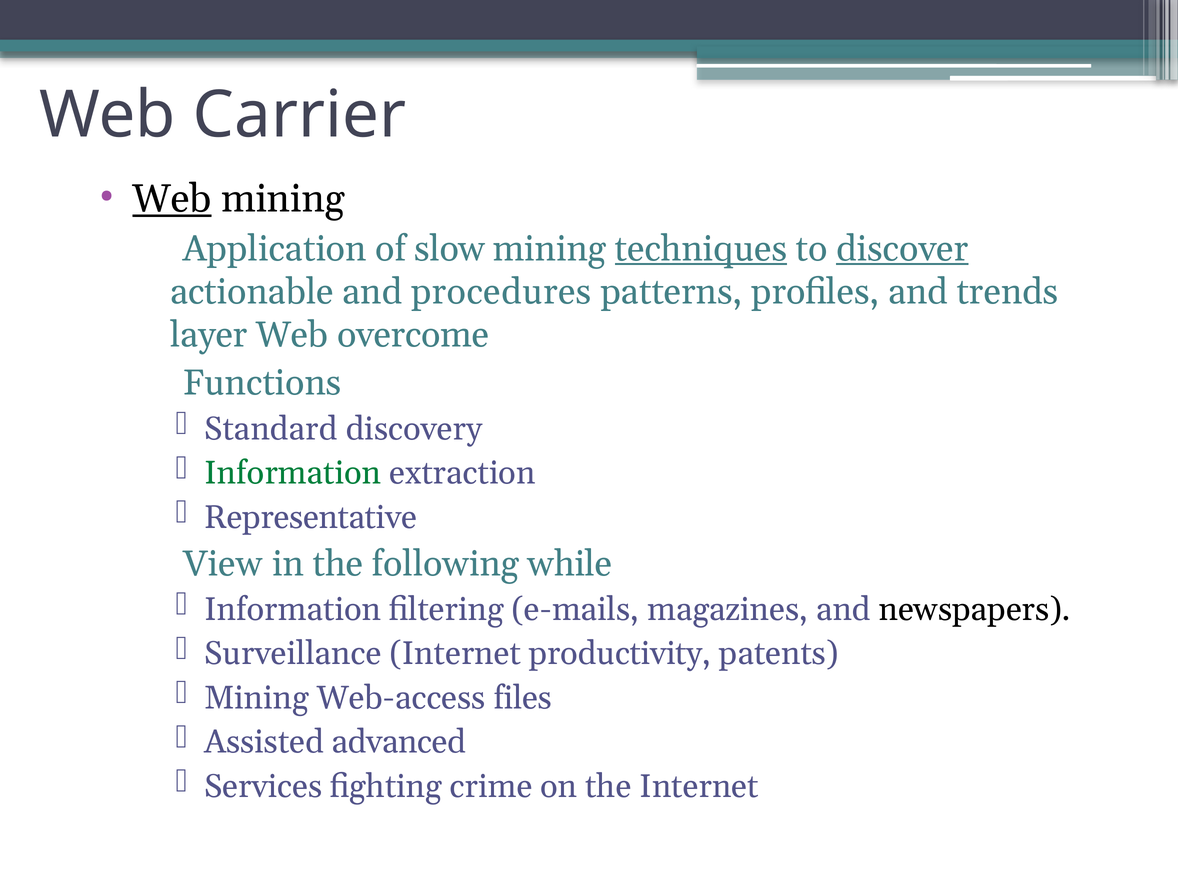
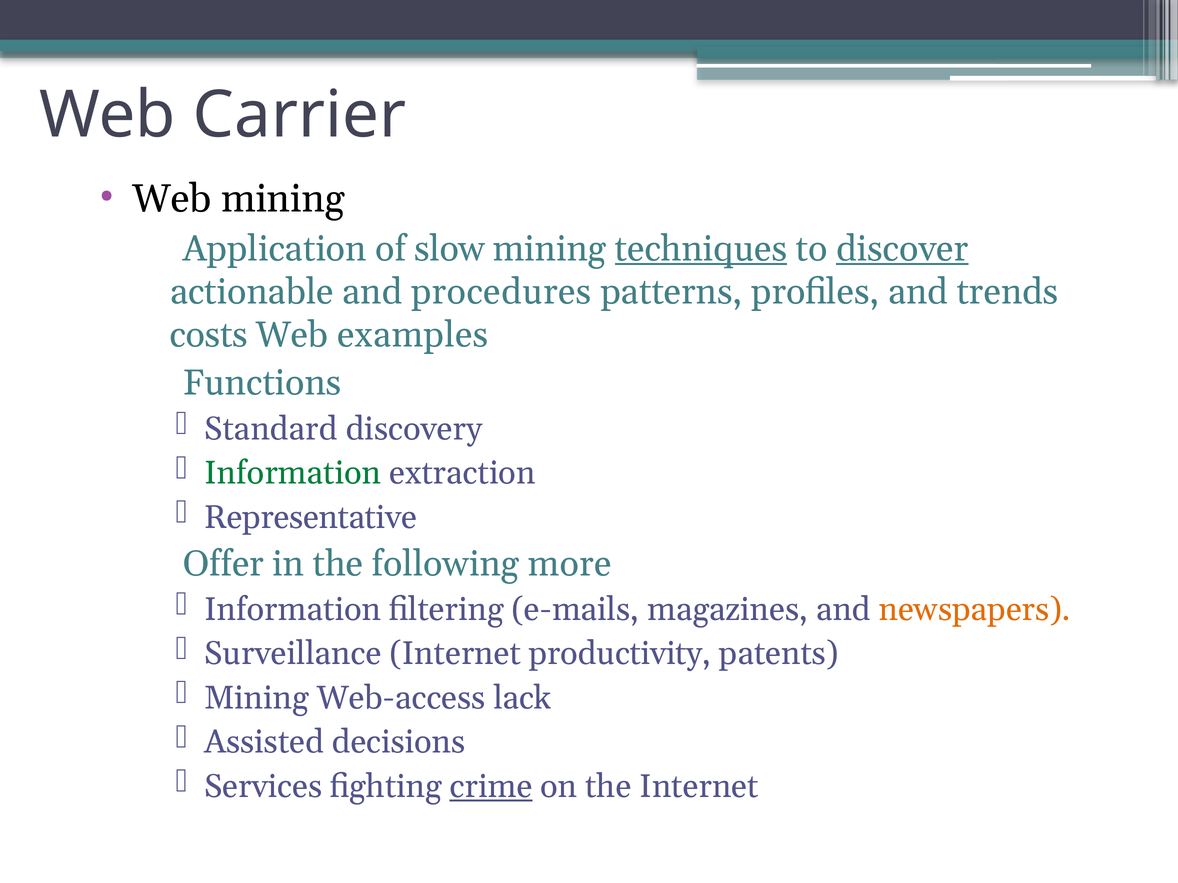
Web underline: present -> none (172, 199)
layer: layer -> costs (209, 335)
overcome: overcome -> examples (413, 335)
View: View -> Offer (223, 564)
while: while -> more (570, 564)
newspapers colour: black -> orange (975, 610)
files: files -> lack (523, 698)
advanced: advanced -> decisions (399, 742)
crime underline: none -> present (491, 787)
